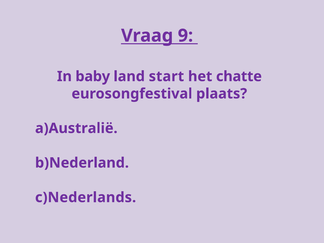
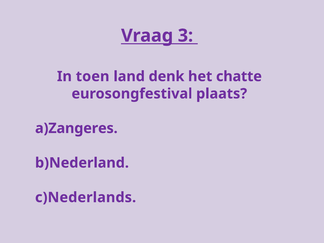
9: 9 -> 3 (185, 36)
baby: baby -> toen (93, 76)
start: start -> denk (167, 76)
a)Australië: a)Australië -> a)Zangeres (76, 128)
